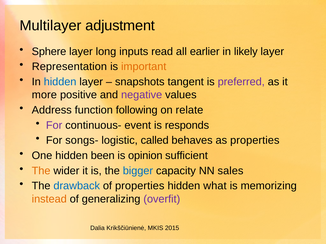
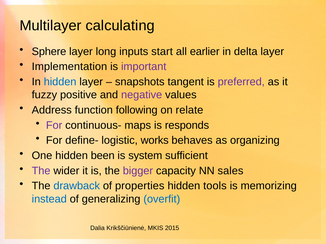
adjustment: adjustment -> calculating (120, 26)
read: read -> start (162, 52)
likely: likely -> delta (246, 52)
Representation: Representation -> Implementation (69, 67)
important colour: orange -> purple (144, 67)
more: more -> fuzzy (44, 95)
event: event -> maps (138, 125)
songs-: songs- -> define- (82, 141)
called: called -> works (155, 141)
as properties: properties -> organizing (255, 141)
opinion: opinion -> system (145, 156)
The colour: orange -> purple (41, 171)
bigger colour: blue -> purple (138, 171)
what: what -> tools (215, 186)
instead colour: orange -> blue (49, 199)
overfit colour: purple -> blue (162, 199)
